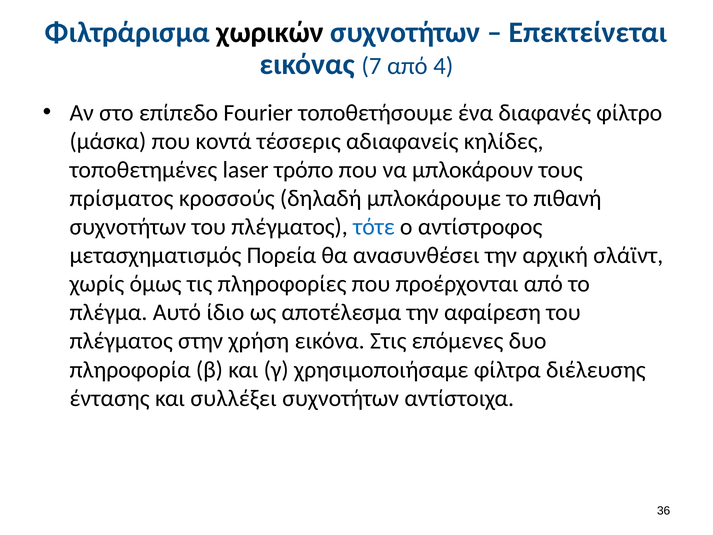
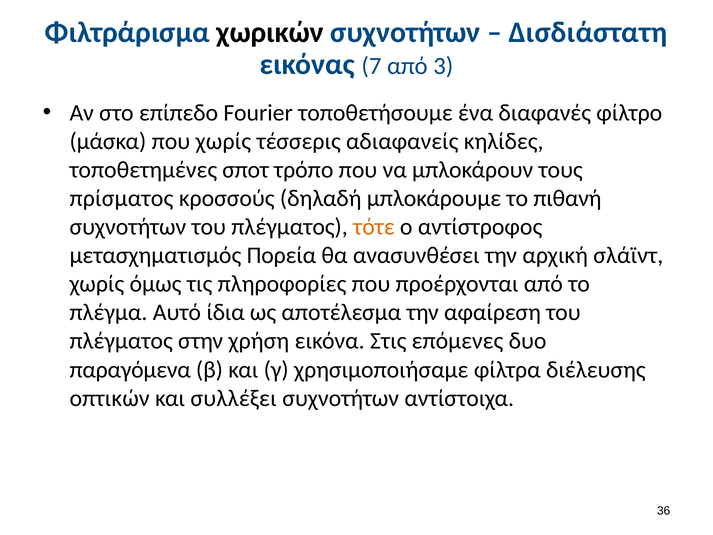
Επεκτείνεται: Επεκτείνεται -> Δισδιάστατη (588, 33)
4: 4 -> 3 (443, 66)
που κοντά: κοντά -> χωρίς (223, 141)
laser: laser -> σποτ (246, 170)
τότε colour: blue -> orange (374, 227)
ίδιο: ίδιο -> ίδια (226, 312)
πληροφορία: πληροφορία -> παραγόμενα (130, 369)
έντασης: έντασης -> οπτικών (110, 398)
